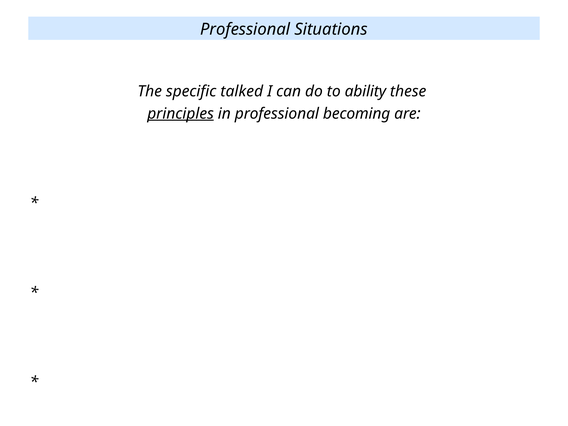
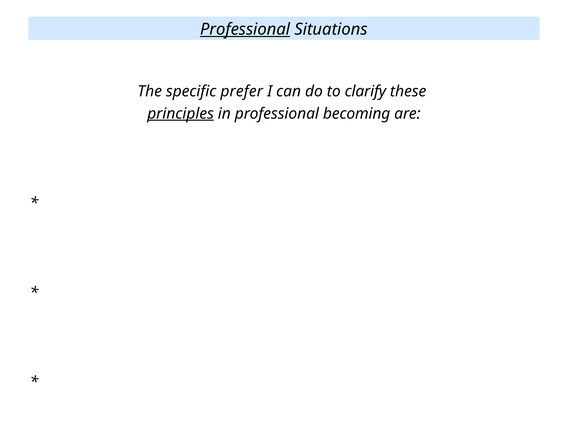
Professional underline: none -> present (245, 29)
talked: talked -> prefer (242, 91)
ability: ability -> clarify (365, 91)
